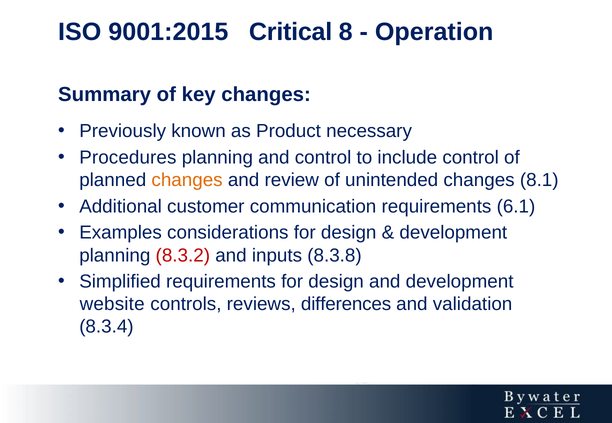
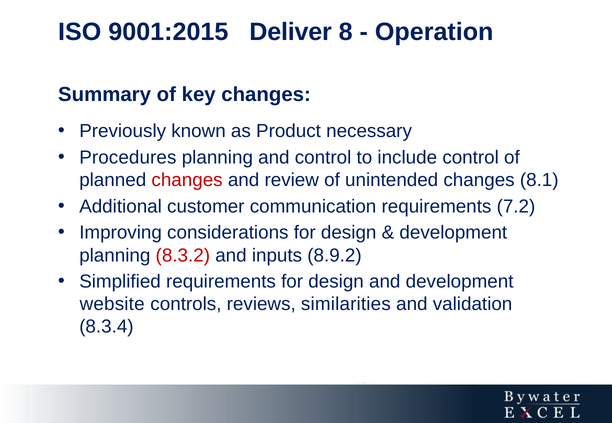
Critical: Critical -> Deliver (291, 32)
changes colour: orange -> red (187, 180)
6.1: 6.1 -> 7.2 (516, 207)
Examples: Examples -> Improving (121, 233)
8.3.8: 8.3.8 -> 8.9.2 (334, 256)
differences: differences -> similarities (346, 305)
